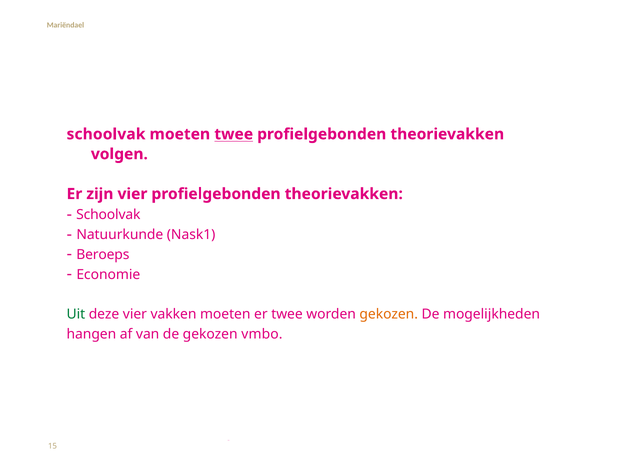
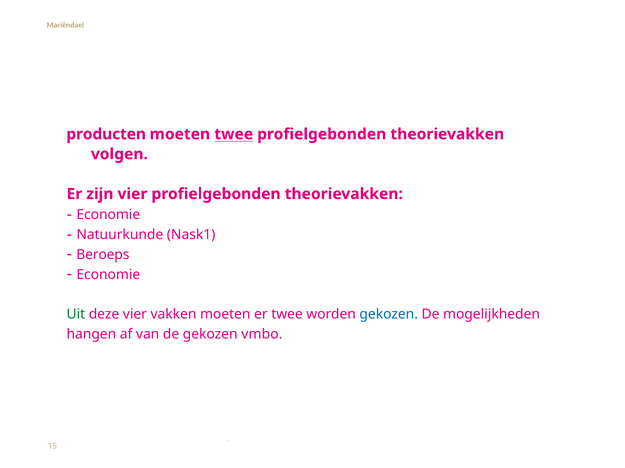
schoolvak: schoolvak -> producten (106, 134)
Schoolvak: Schoolvak -> Economie (108, 215)
gekozen colour: orange -> blue (389, 315)
